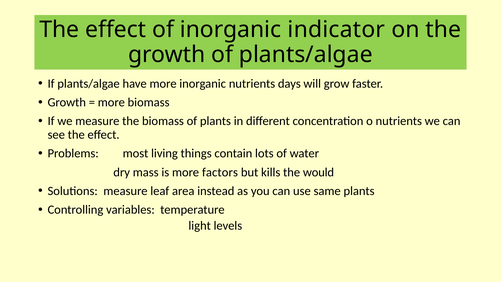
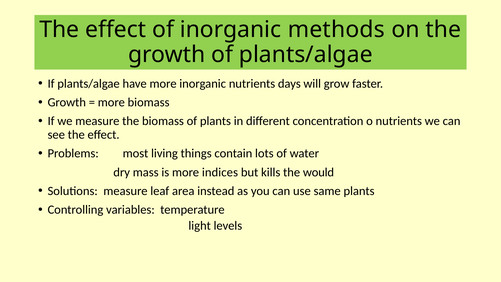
indicator: indicator -> methods (336, 30)
factors: factors -> indices (220, 172)
